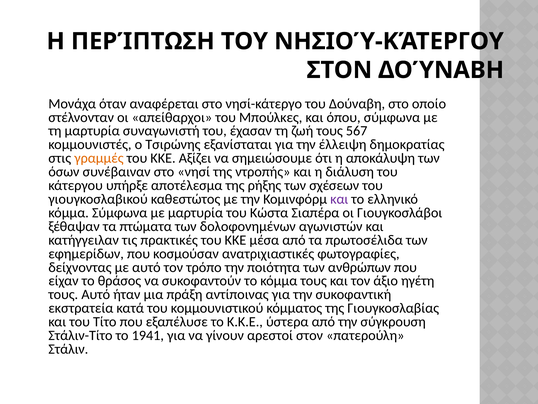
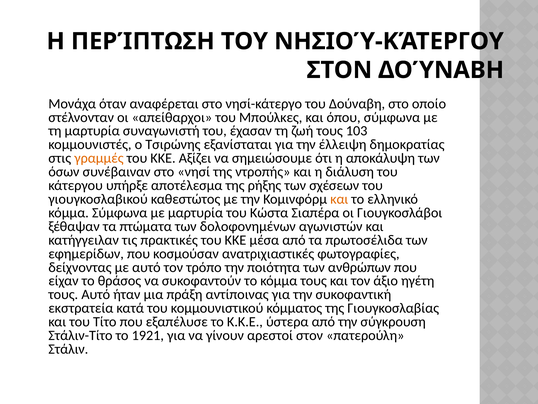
567: 567 -> 103 (357, 131)
και colour: purple -> orange (339, 199)
1941: 1941 -> 1921 (148, 335)
